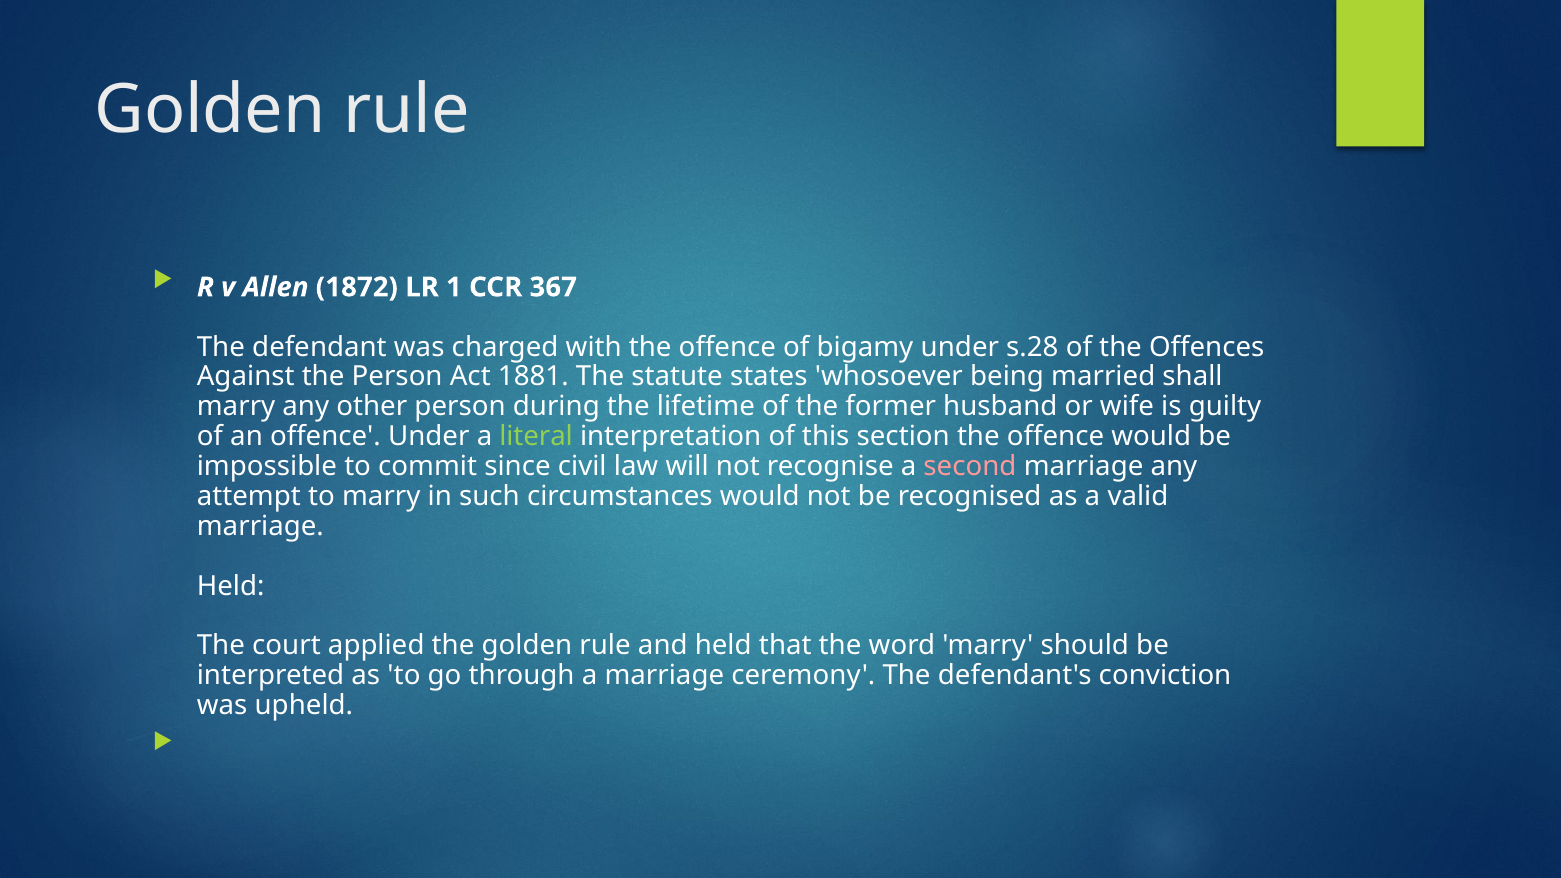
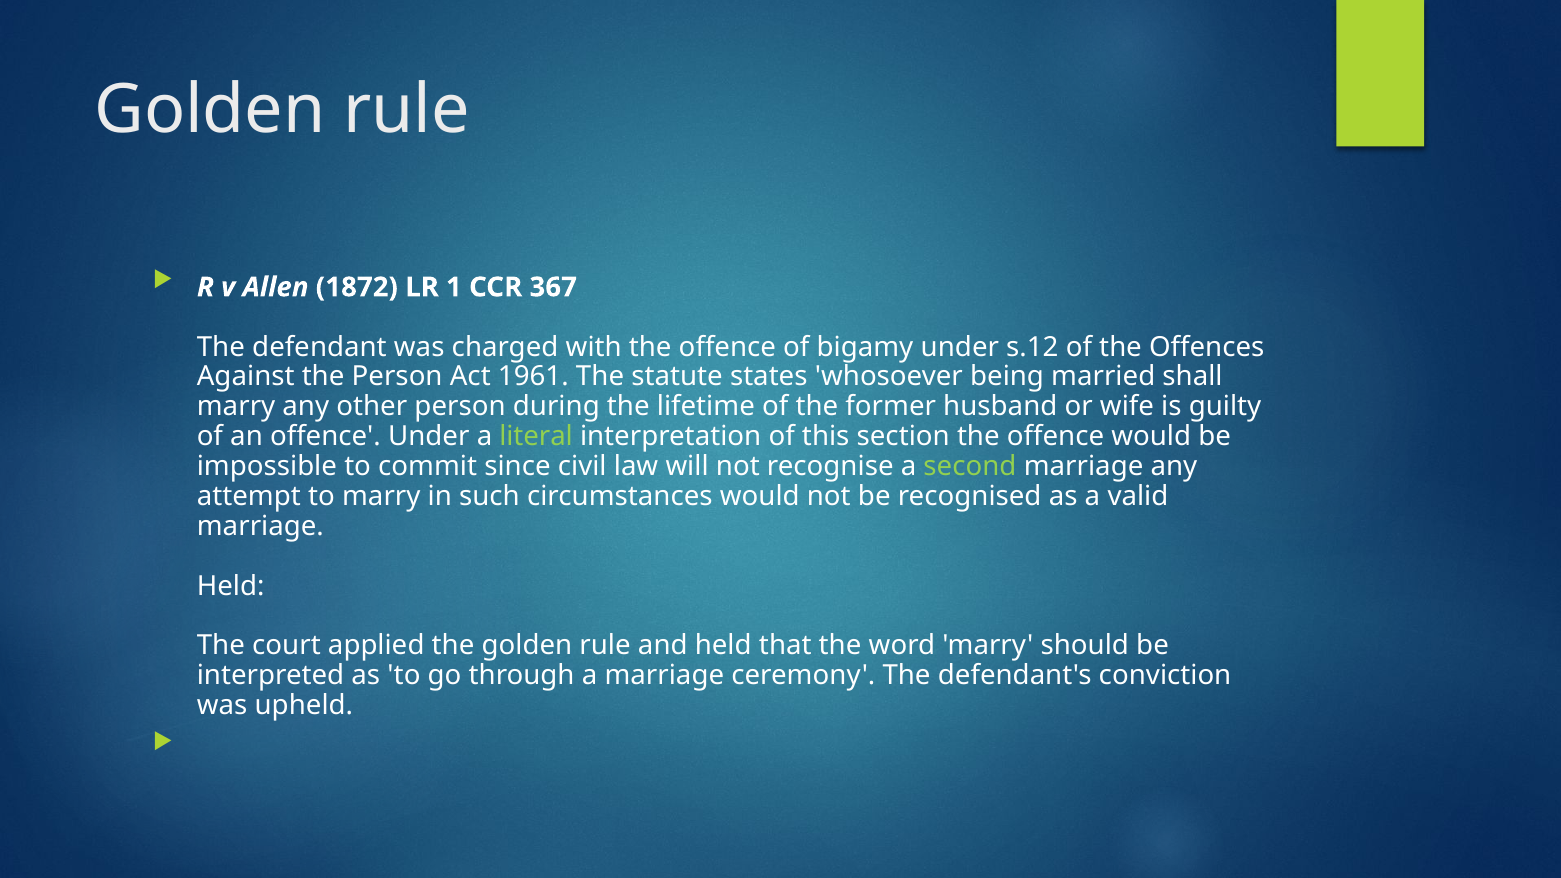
s.28: s.28 -> s.12 (1032, 347)
1881: 1881 -> 1961 (533, 377)
second colour: pink -> light green (970, 466)
